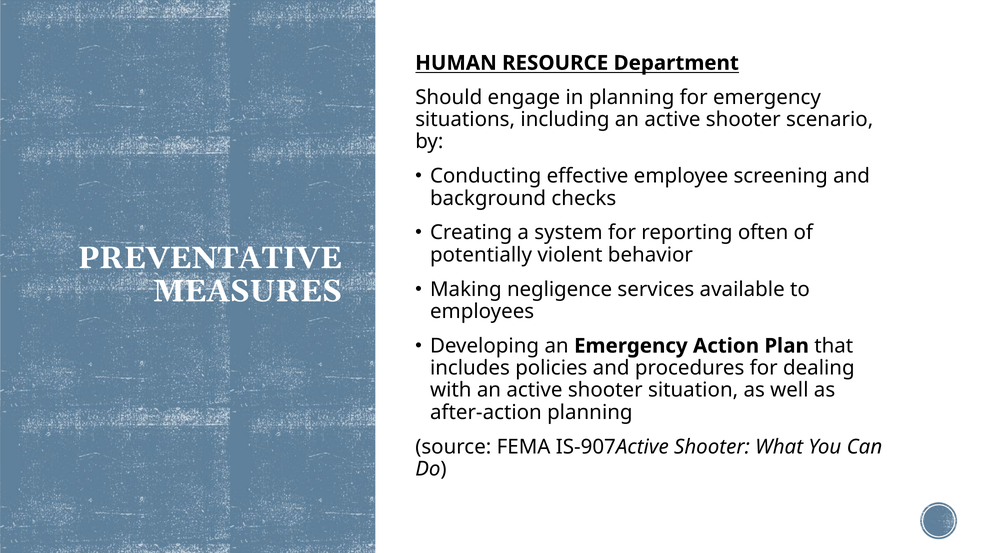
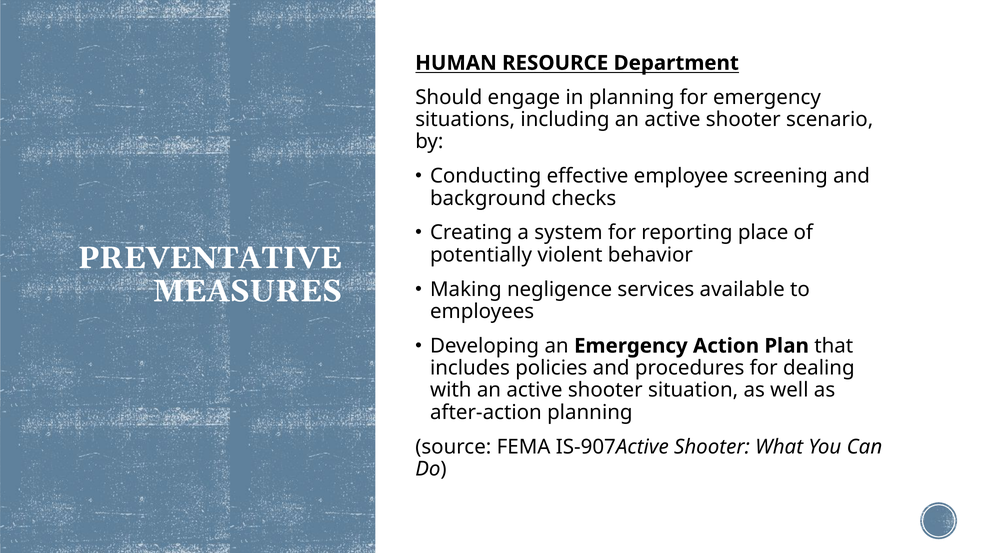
often: often -> place (763, 233)
